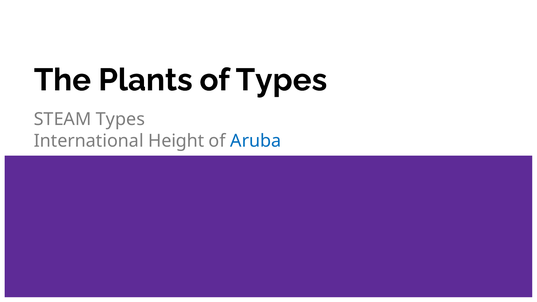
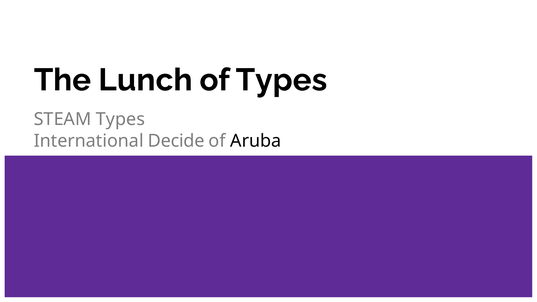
Plants: Plants -> Lunch (145, 80)
Height: Height -> Decide (176, 141)
Aruba colour: blue -> black (256, 141)
